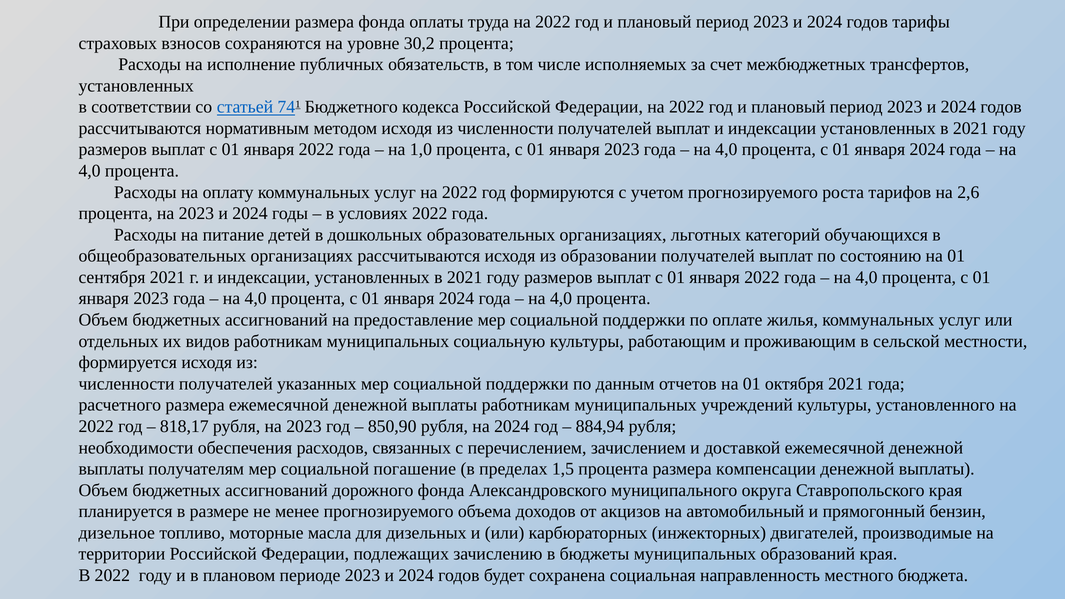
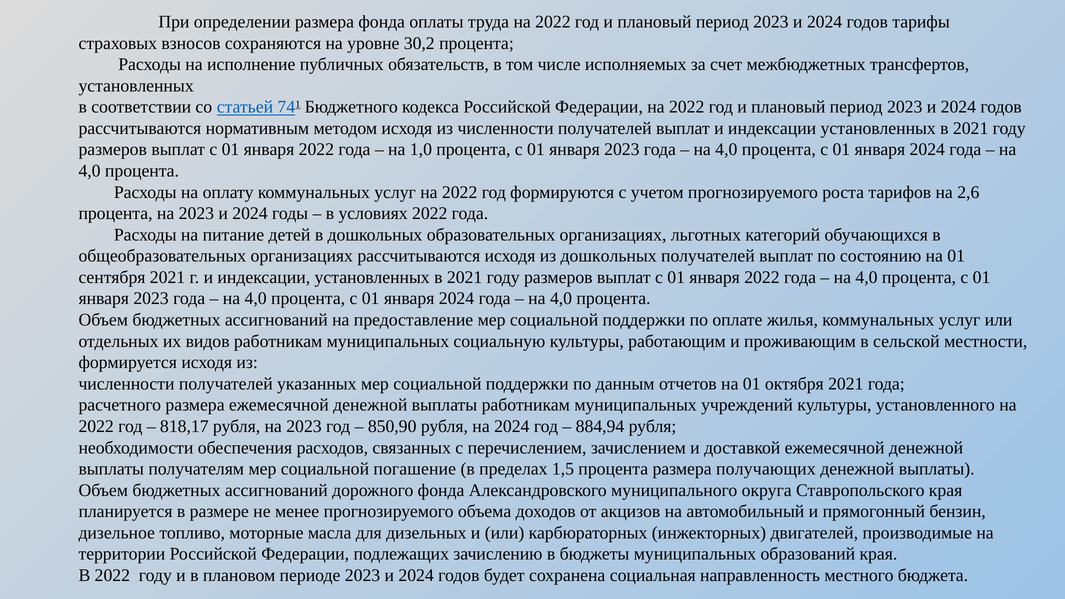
из образовании: образовании -> дошкольных (609, 256)
компенсации: компенсации -> получающих (766, 469)
